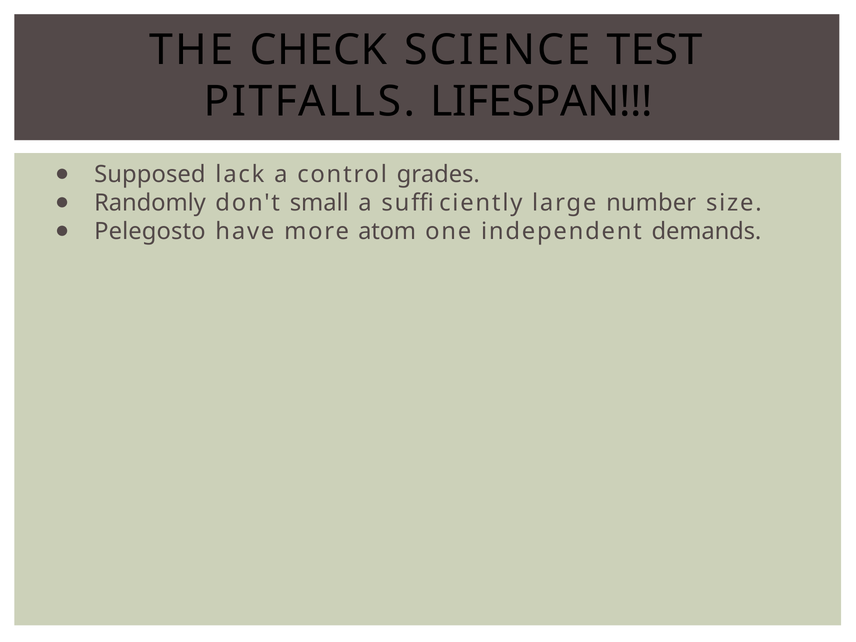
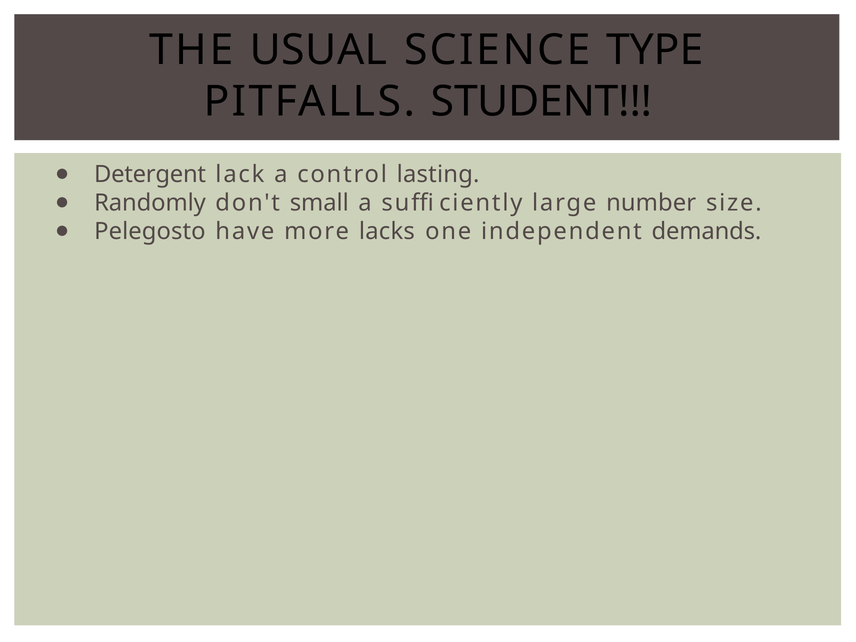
CHECK: CHECK -> USUAL (319, 50)
TEST: TEST -> TYPE (655, 50)
LIFESPAN: LIFESPAN -> STUDENT (542, 101)
Supposed: Supposed -> Detergent (150, 174)
grades: grades -> lasting (438, 174)
atom: atom -> lacks (387, 231)
